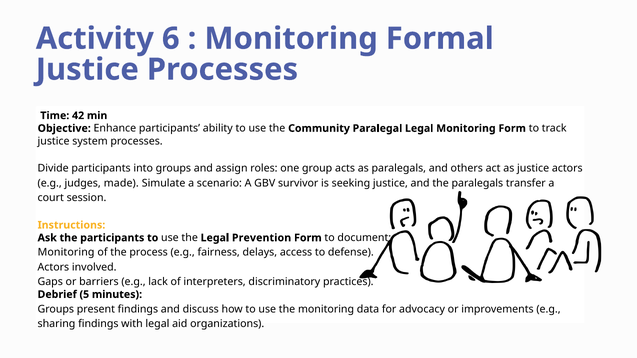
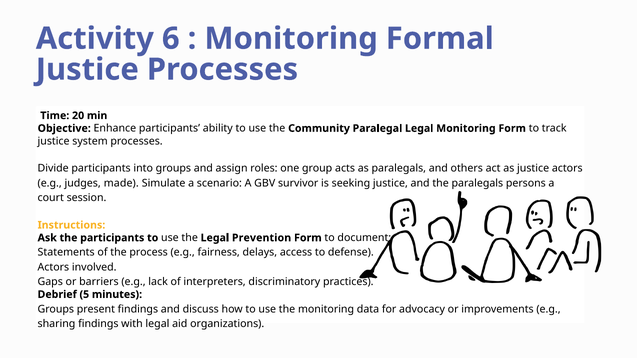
42: 42 -> 20 (78, 116)
transfer: transfer -> persons (526, 183)
Monitoring: Monitoring -> Statements (66, 253)
